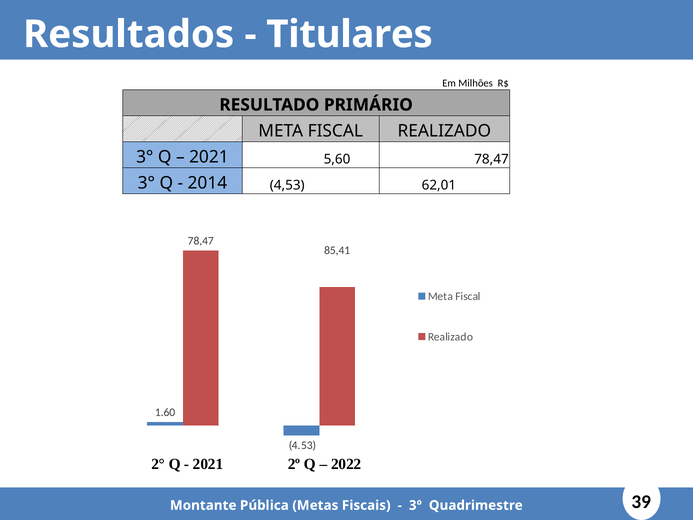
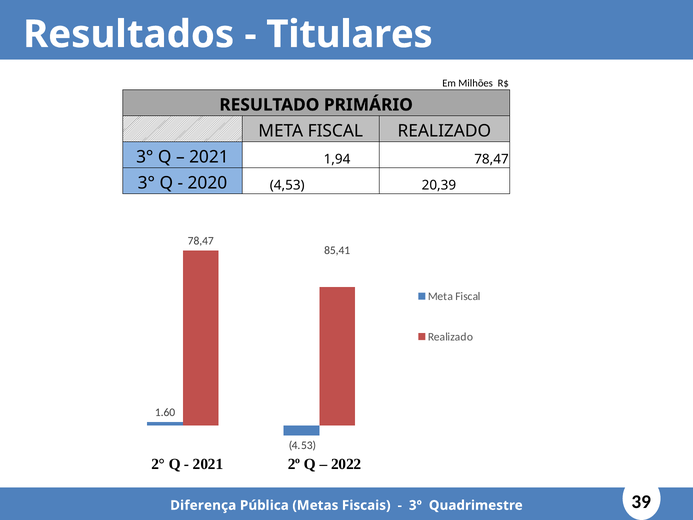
5,60: 5,60 -> 1,94 (337, 159)
2014: 2014 -> 2020 (207, 183)
62,01: 62,01 -> 20,39 (439, 185)
Montante: Montante -> Diferença (203, 505)
